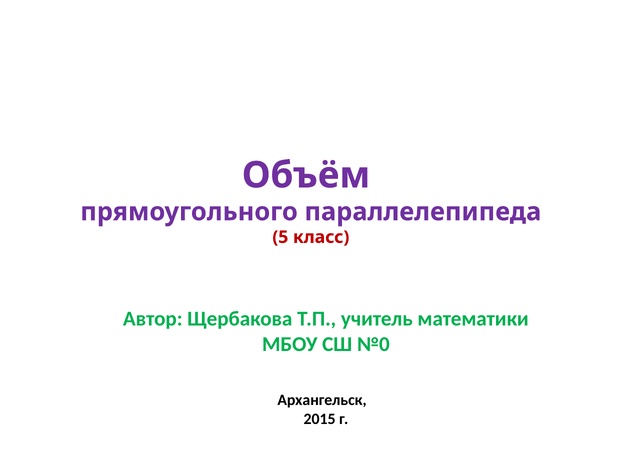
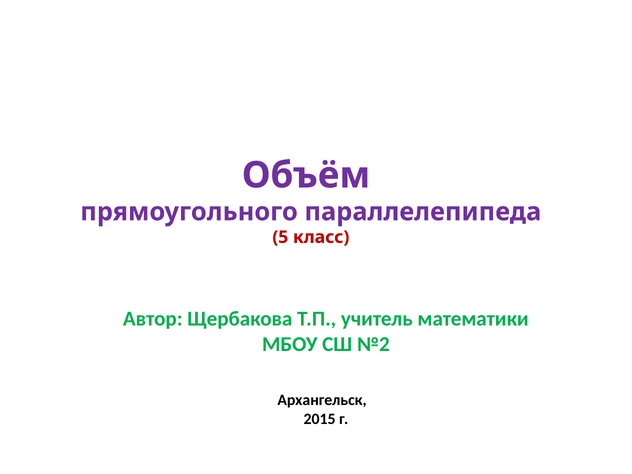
№0: №0 -> №2 (373, 344)
